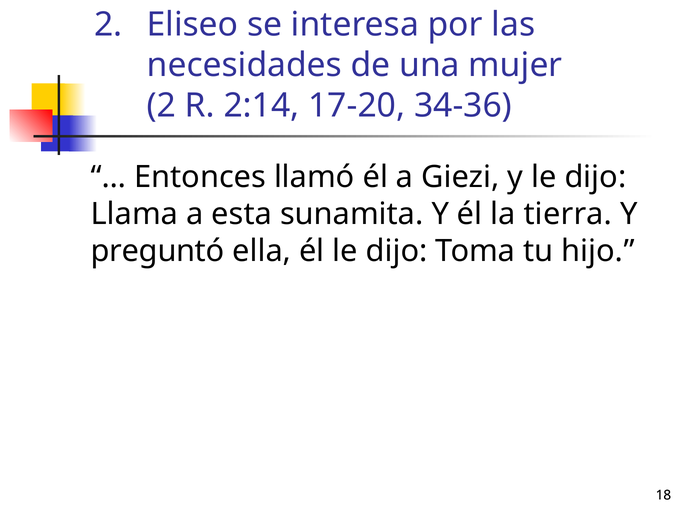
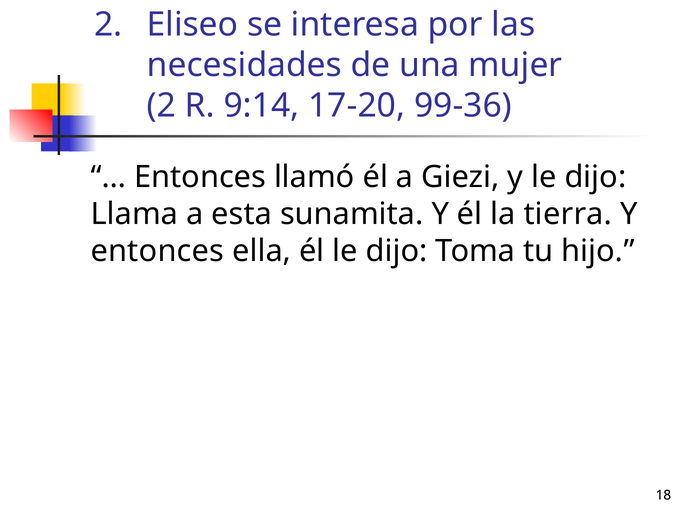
2:14: 2:14 -> 9:14 (262, 106)
34-36: 34-36 -> 99-36 (463, 106)
preguntó: preguntó -> entonces (157, 251)
